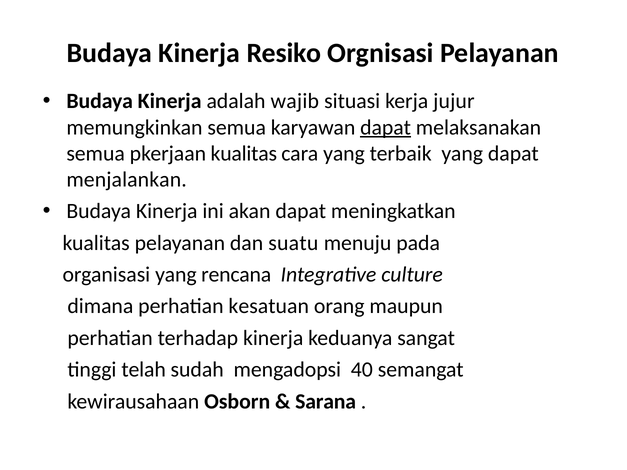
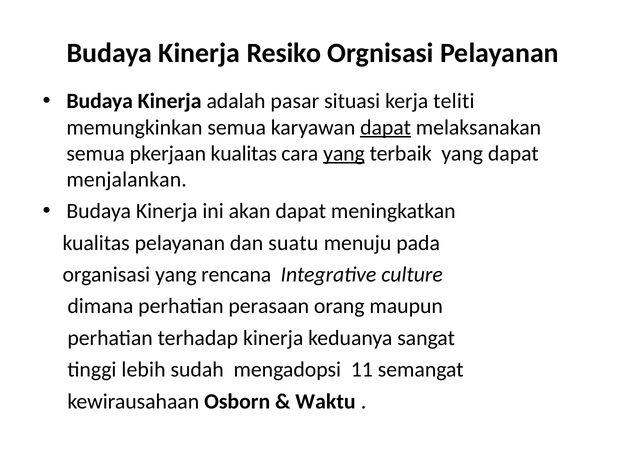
wajib: wajib -> pasar (295, 101)
jujur: jujur -> teliti (454, 101)
yang underline: none -> present (344, 154)
kesatuan: kesatuan -> perasaan (269, 306)
telah: telah -> lebih (143, 370)
40: 40 -> 11 (362, 370)
Sarana: Sarana -> Waktu (326, 402)
